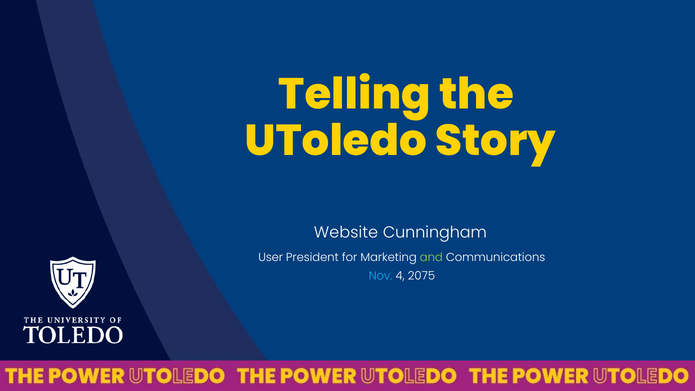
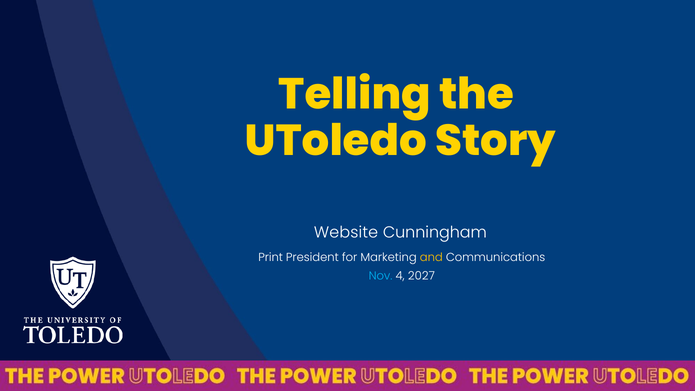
User: User -> Print (271, 257)
and colour: light green -> yellow (431, 257)
2075: 2075 -> 2027 (421, 276)
